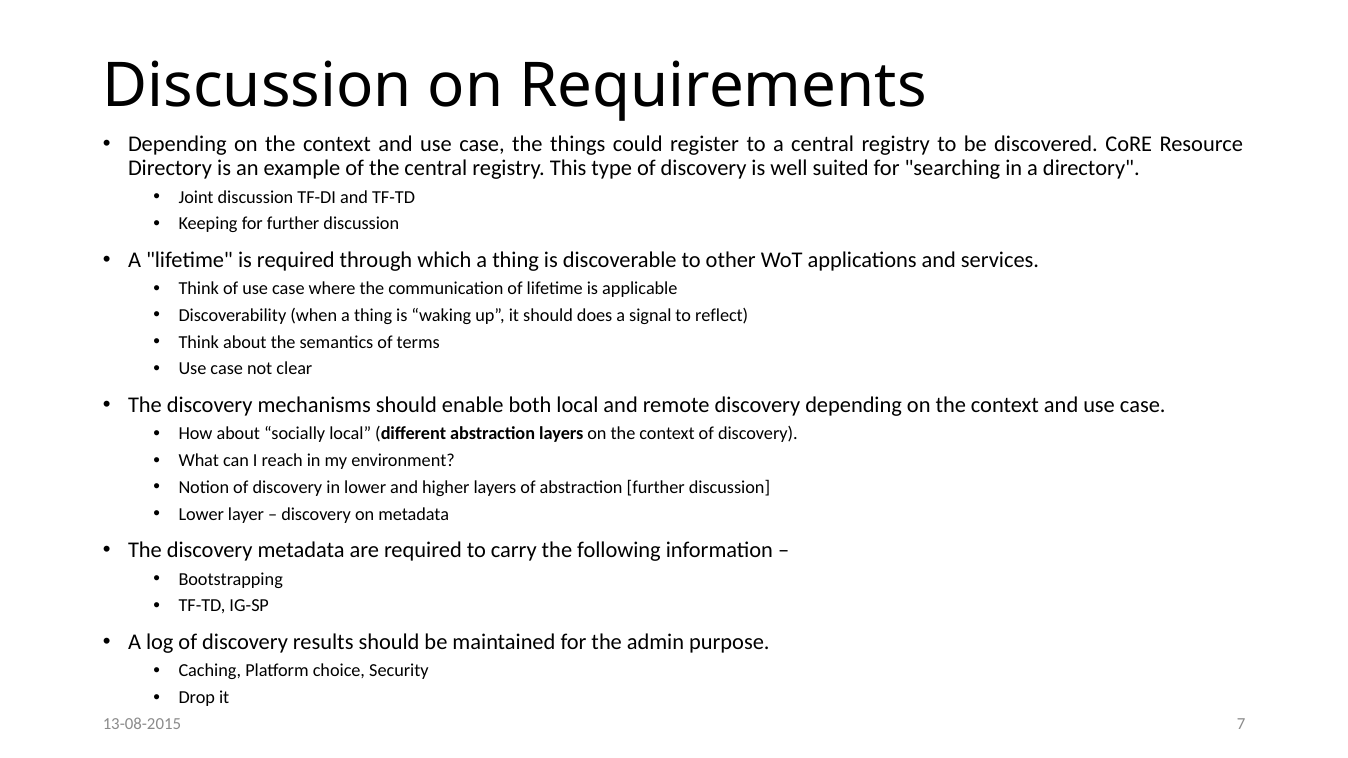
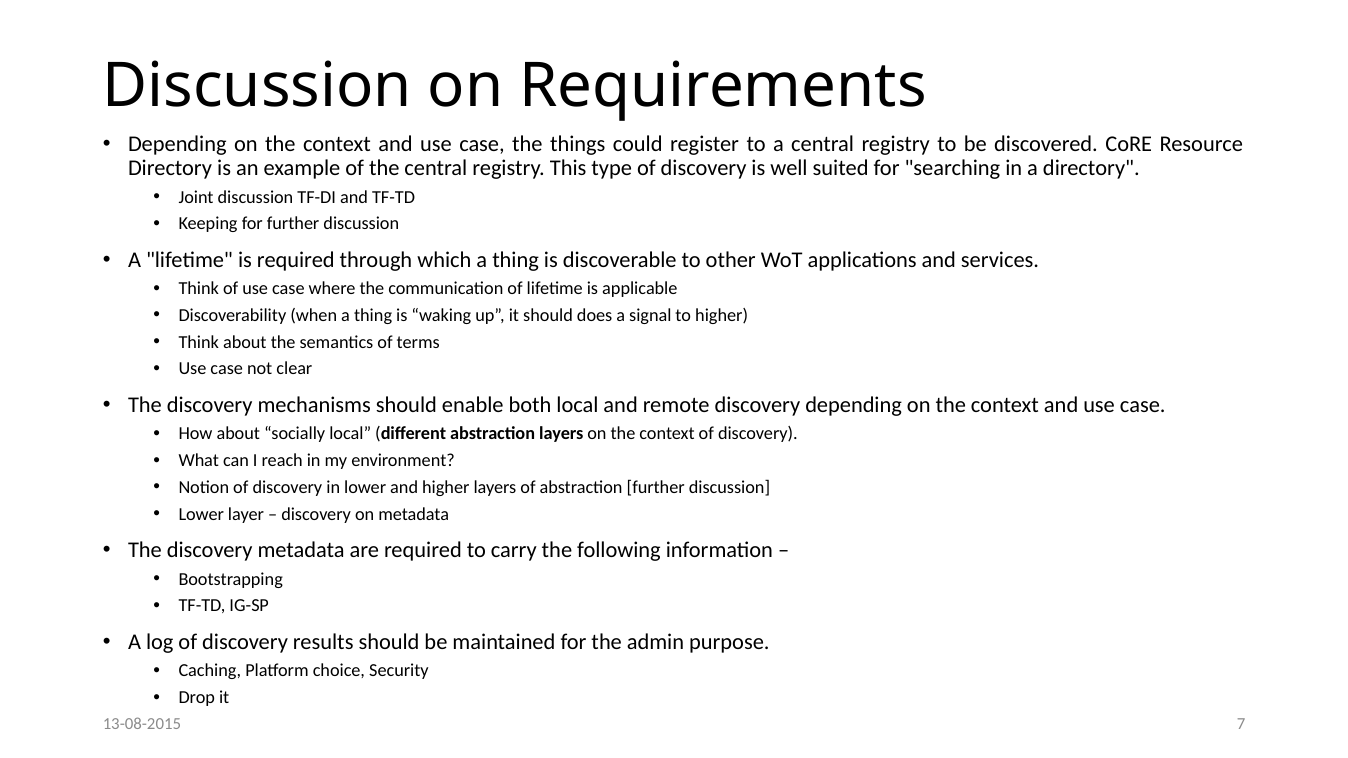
to reflect: reflect -> higher (722, 316)
